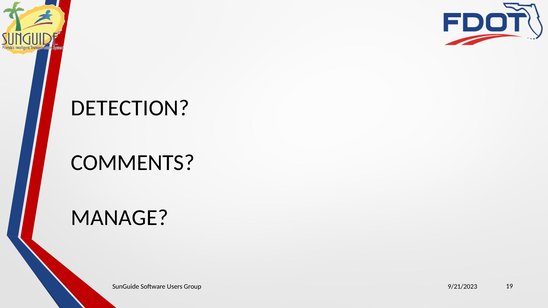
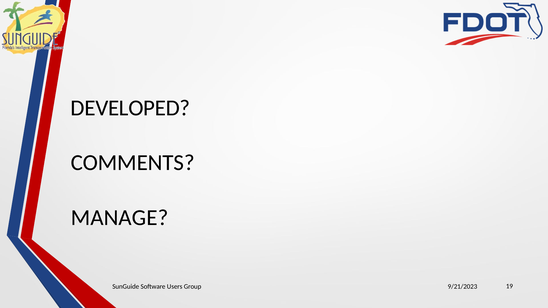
DETECTION: DETECTION -> DEVELOPED (130, 108)
